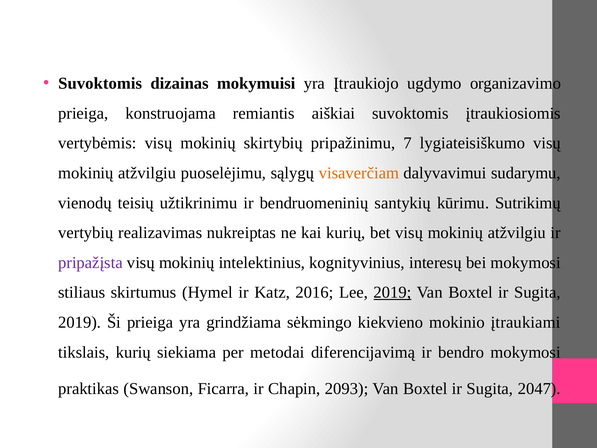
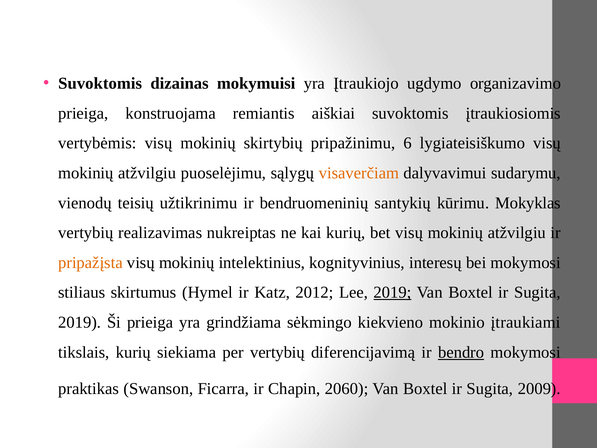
7: 7 -> 6 (408, 143)
Sutrikimų: Sutrikimų -> Mokyklas (528, 203)
pripažįsta colour: purple -> orange (90, 262)
2016: 2016 -> 2012 (314, 292)
per metodai: metodai -> vertybių (277, 352)
bendro underline: none -> present (461, 352)
2093: 2093 -> 2060 (347, 388)
2047: 2047 -> 2009 (539, 388)
